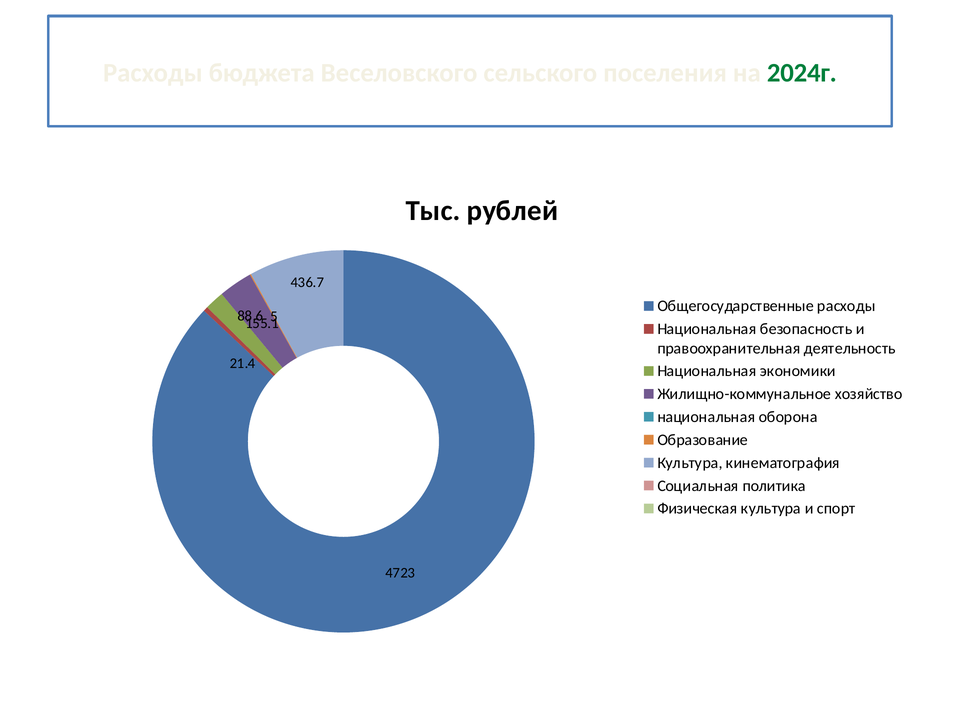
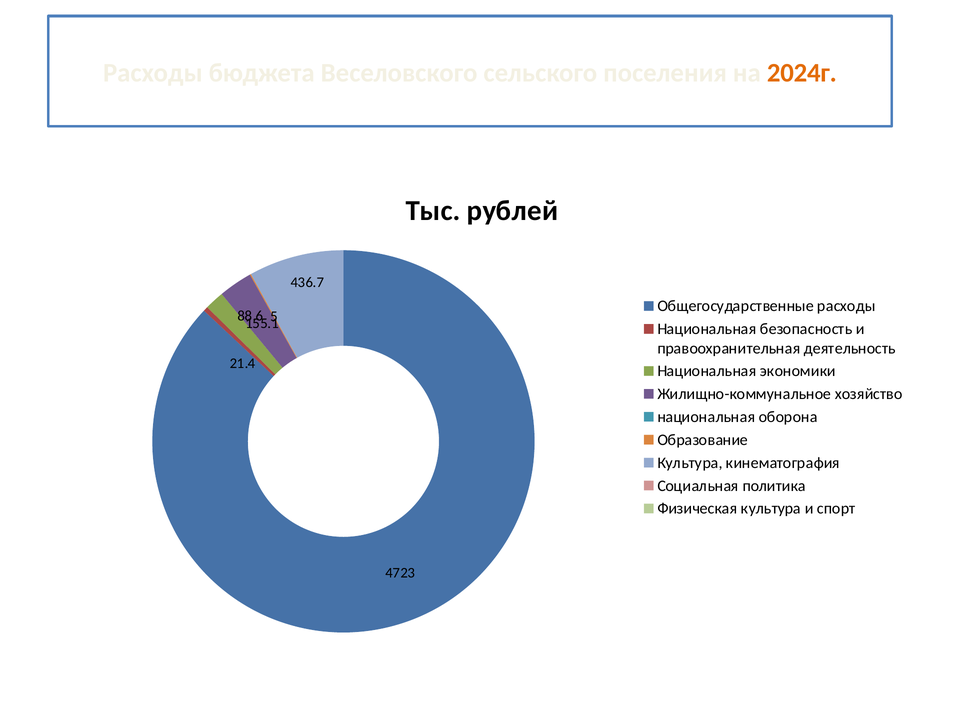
2024г colour: green -> orange (802, 73)
